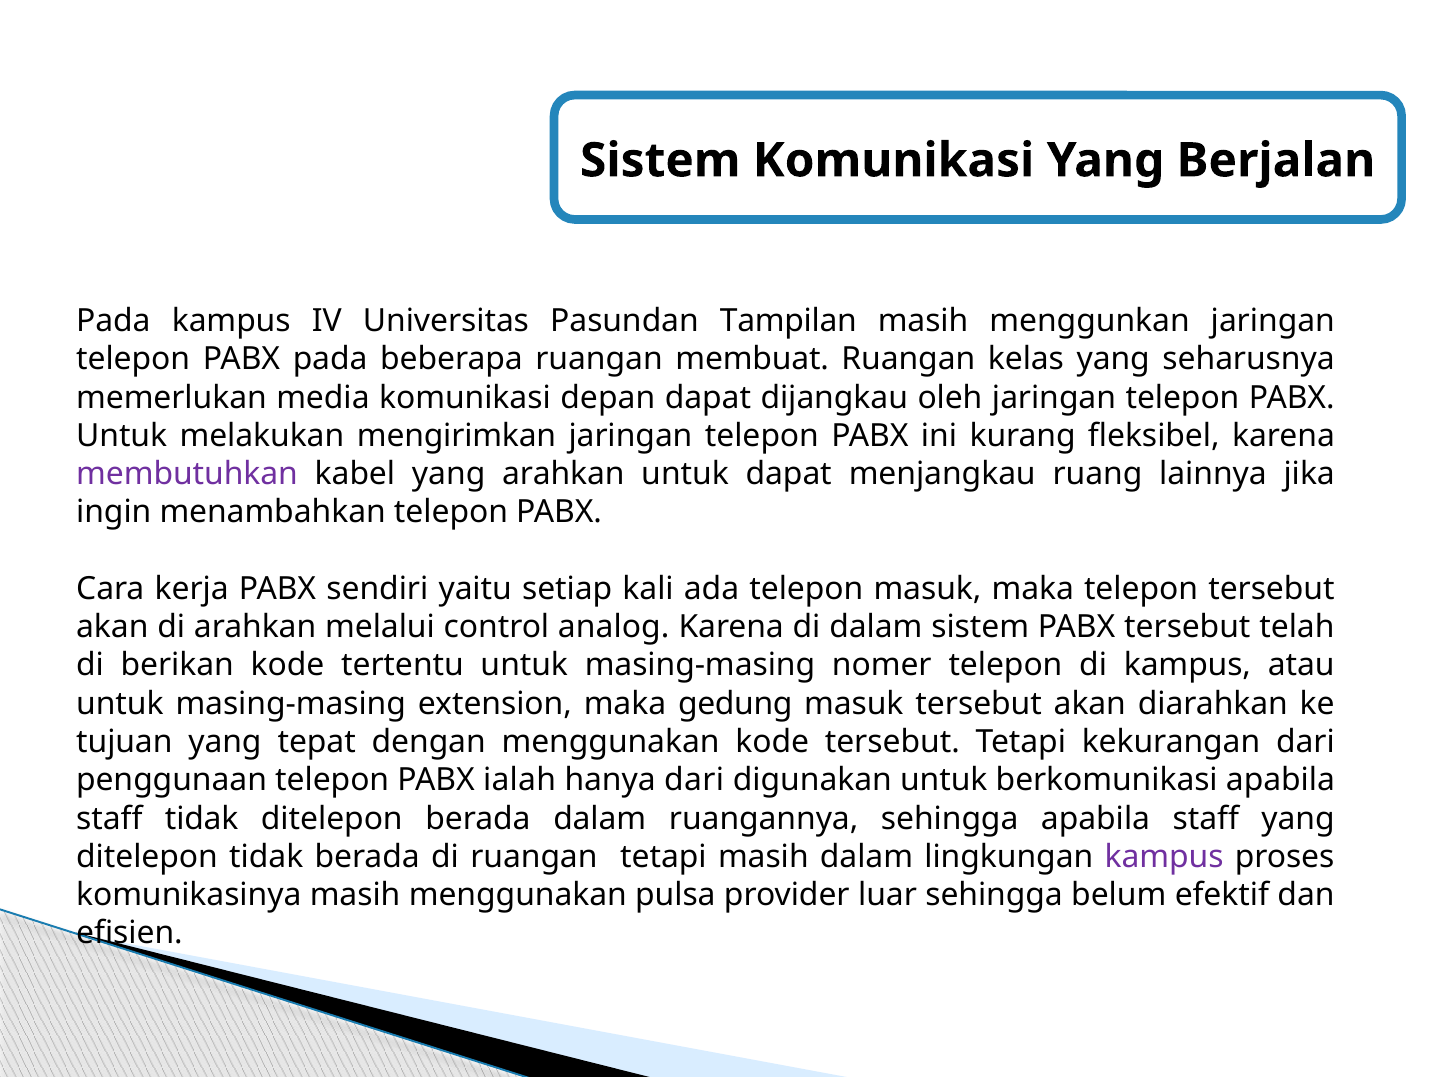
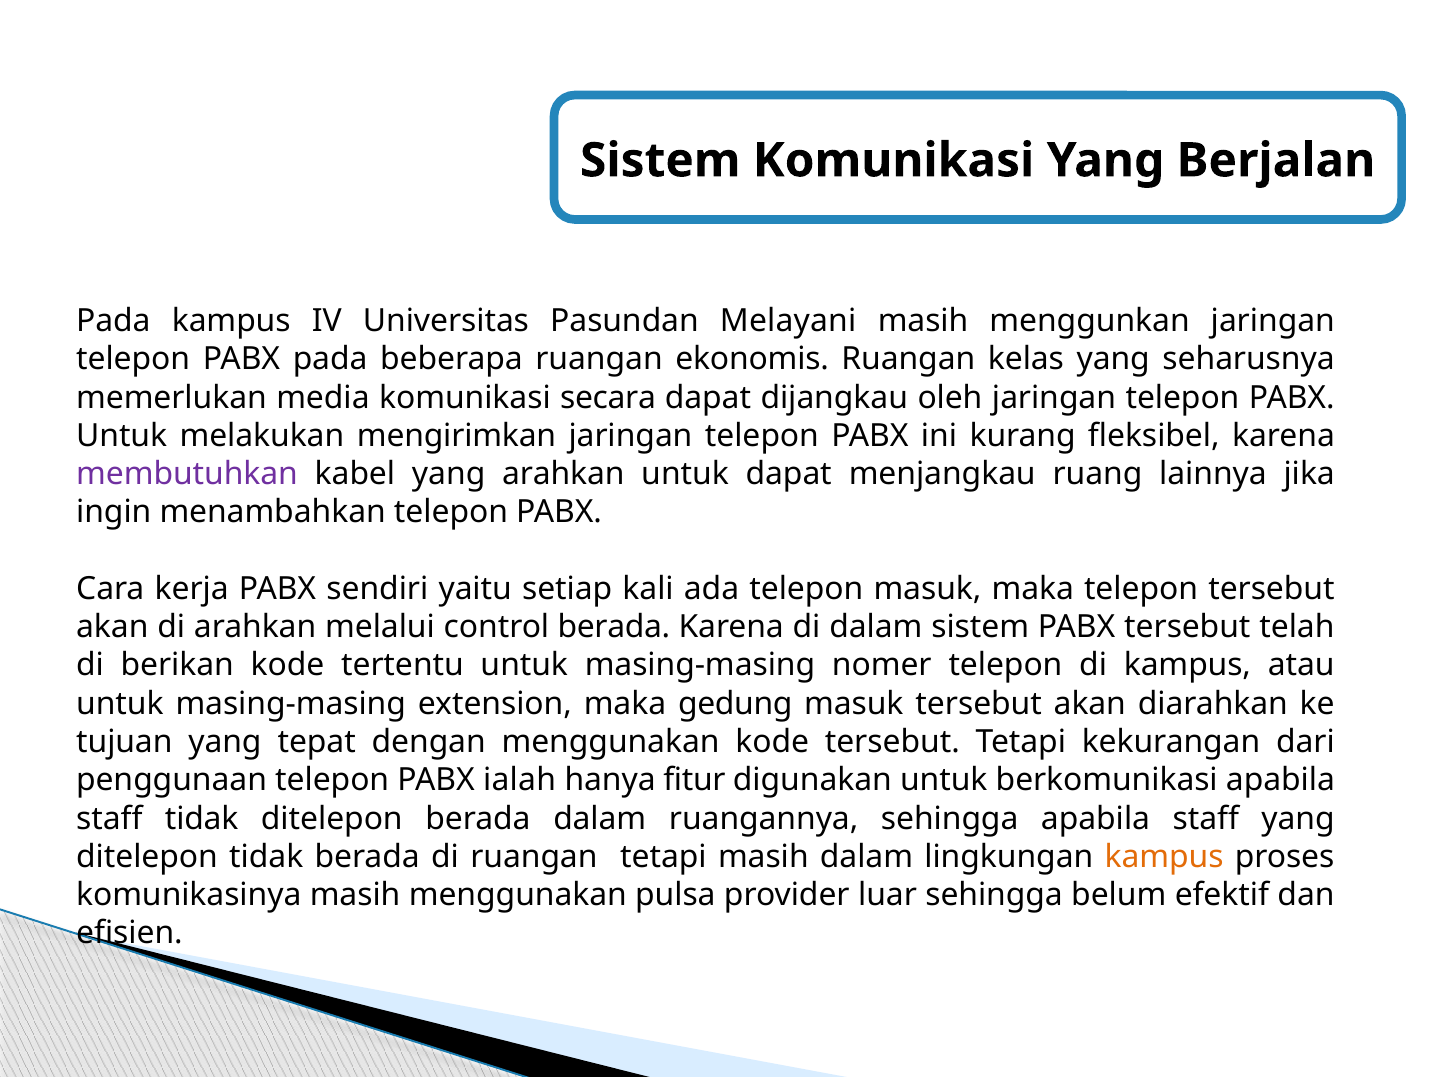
Tampilan: Tampilan -> Melayani (788, 321)
membuat: membuat -> ekonomis (752, 359)
depan: depan -> secara (608, 397)
control analog: analog -> berada (614, 627)
hanya dari: dari -> fitur (694, 780)
kampus colour: purple -> orange (1164, 856)
